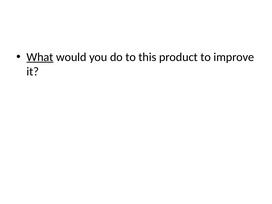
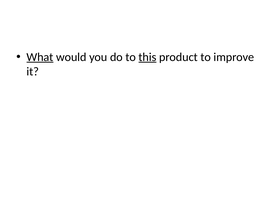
this underline: none -> present (147, 57)
